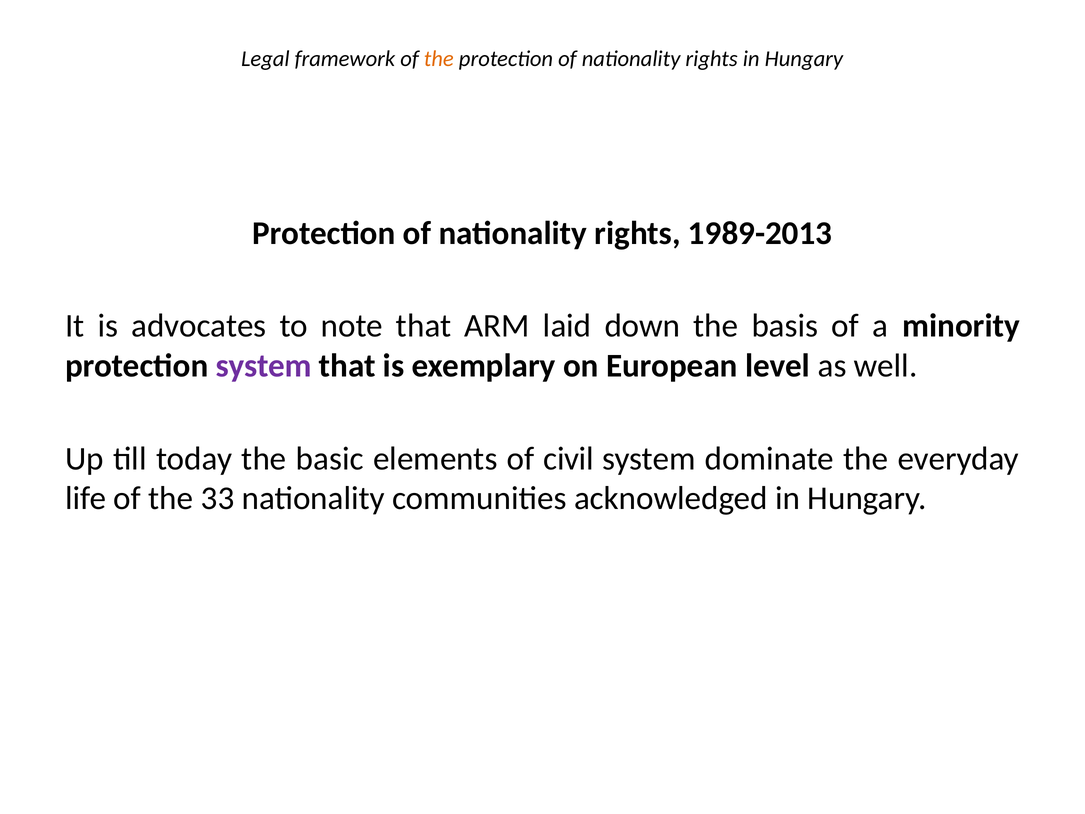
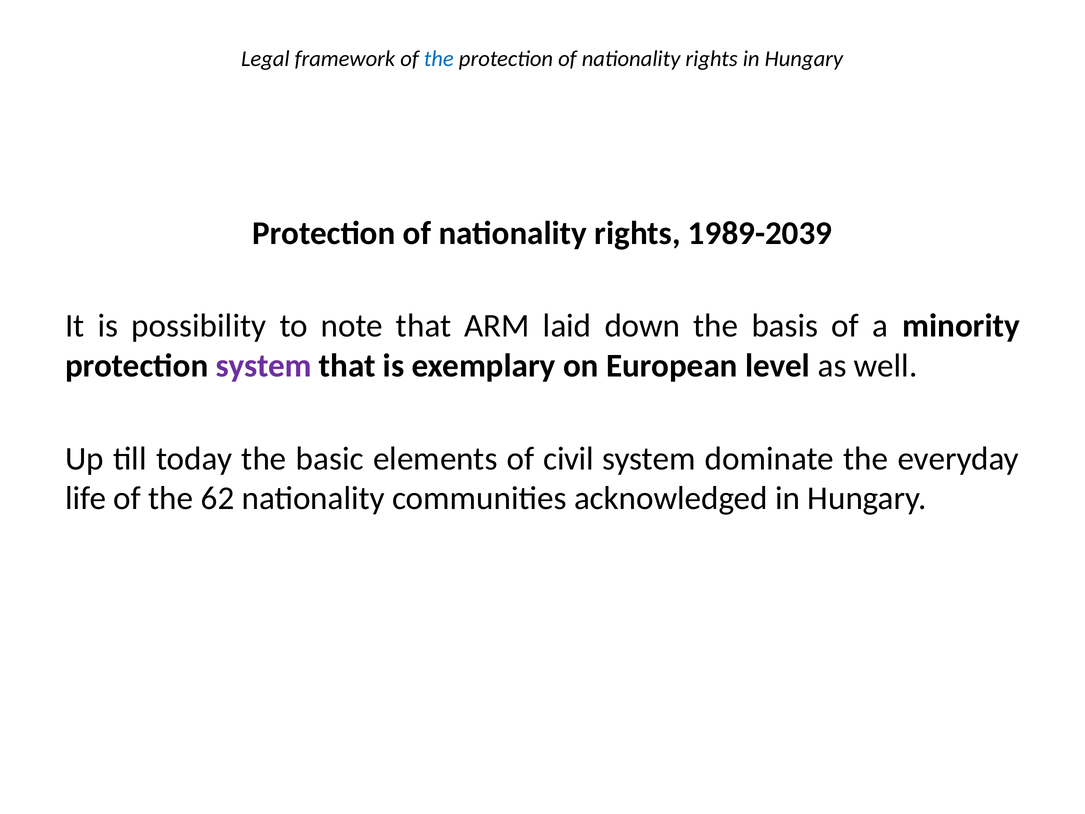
the colour: orange -> blue (439, 59)
1989-2013: 1989-2013 -> 1989-2039 (760, 233)
advocates: advocates -> possibility (199, 326)
33: 33 -> 62 (218, 498)
